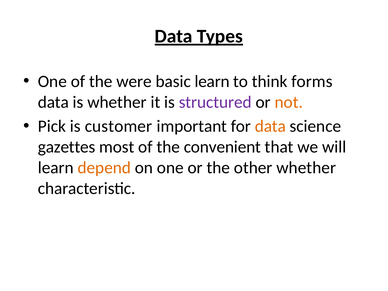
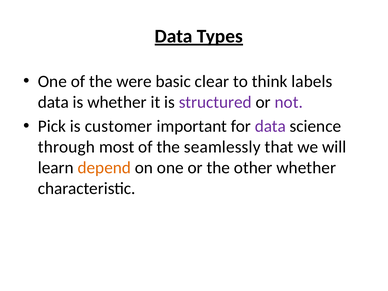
basic learn: learn -> clear (212, 81)
forms: forms -> labels (312, 81)
not colour: orange -> purple (289, 102)
data colour: orange -> purple (270, 126)
gazettes: gazettes -> through (66, 147)
convenient: convenient -> seamlessly (222, 147)
